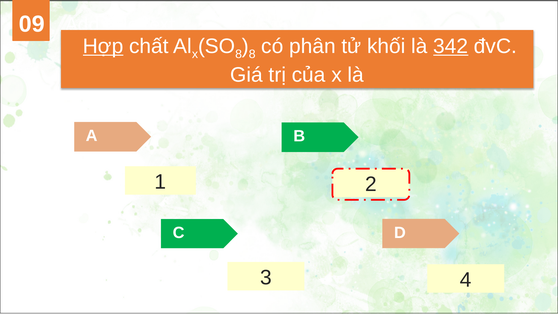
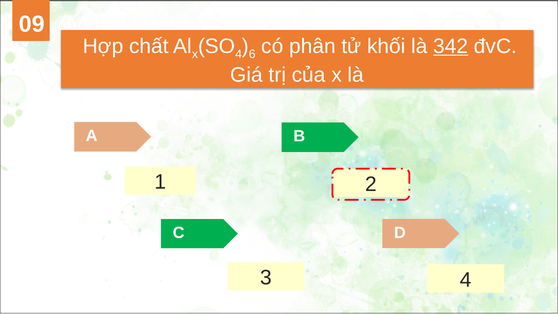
Hợp underline: present -> none (103, 46)
8: 8 -> 4 (239, 54)
8: 8 -> 6 (252, 54)
